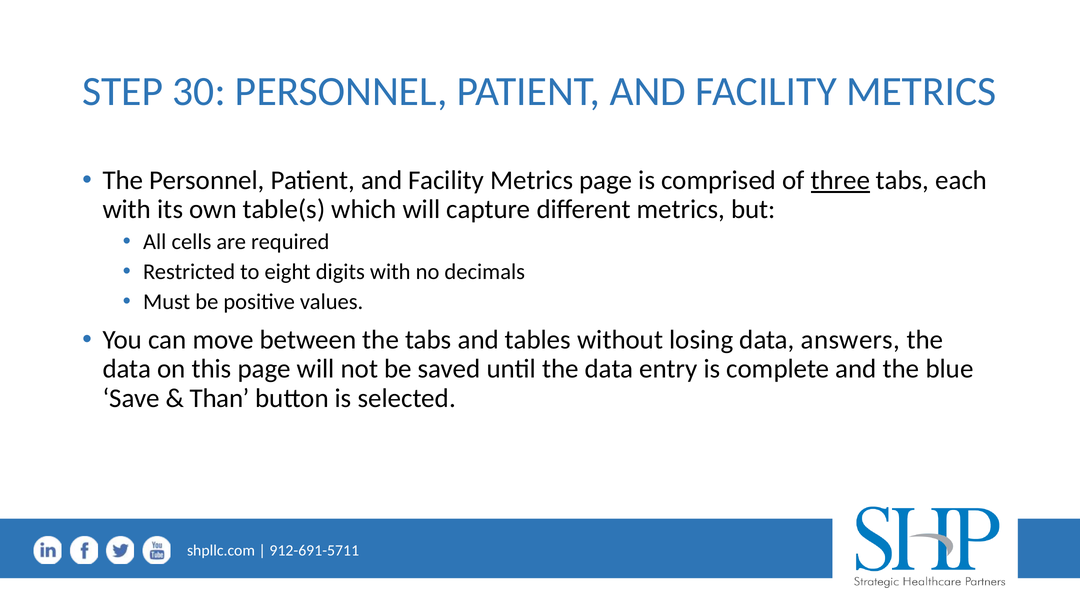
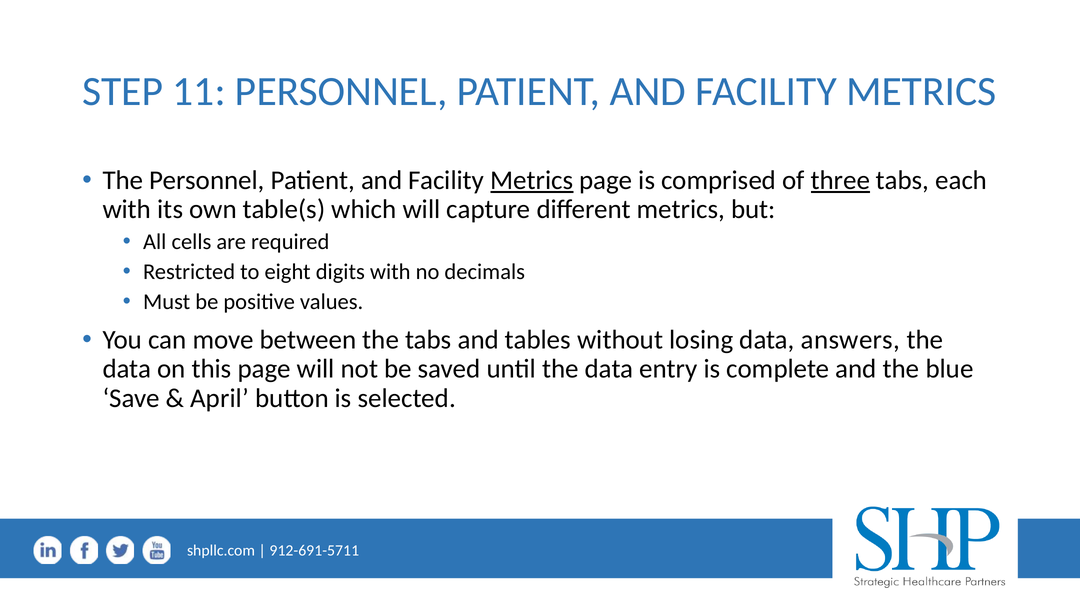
30: 30 -> 11 (199, 91)
Metrics underline: none -> present (532, 180)
Than: Than -> April (219, 398)
